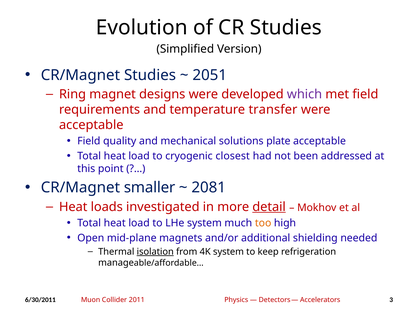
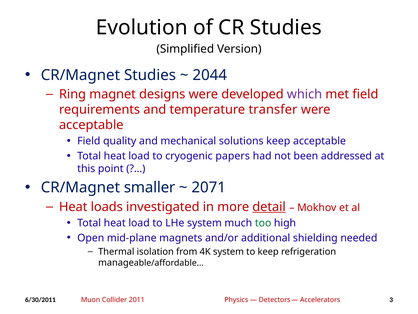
2051: 2051 -> 2044 (210, 75)
solutions plate: plate -> keep (278, 141)
closest: closest -> papers (233, 156)
2081: 2081 -> 2071 (209, 187)
too colour: orange -> green (263, 223)
isolation underline: present -> none (155, 251)
